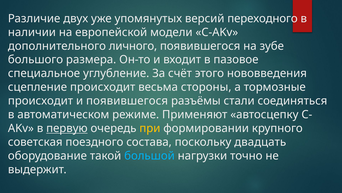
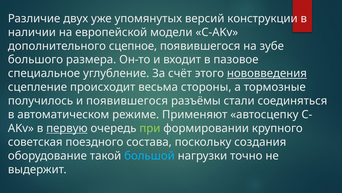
переходного: переходного -> конструкции (262, 18)
личного: личного -> сцепное (133, 46)
нововведения underline: none -> present (267, 73)
происходит: происходит -> получилось (41, 101)
при colour: yellow -> light green (150, 128)
двадцать: двадцать -> создания (260, 142)
